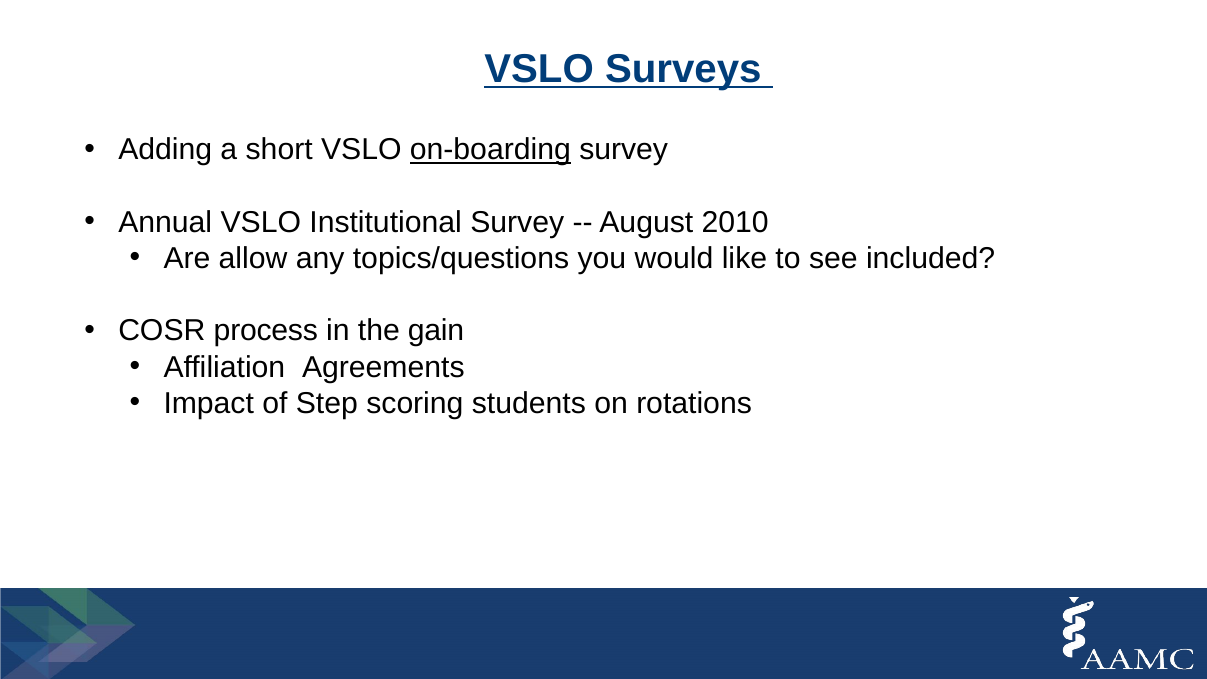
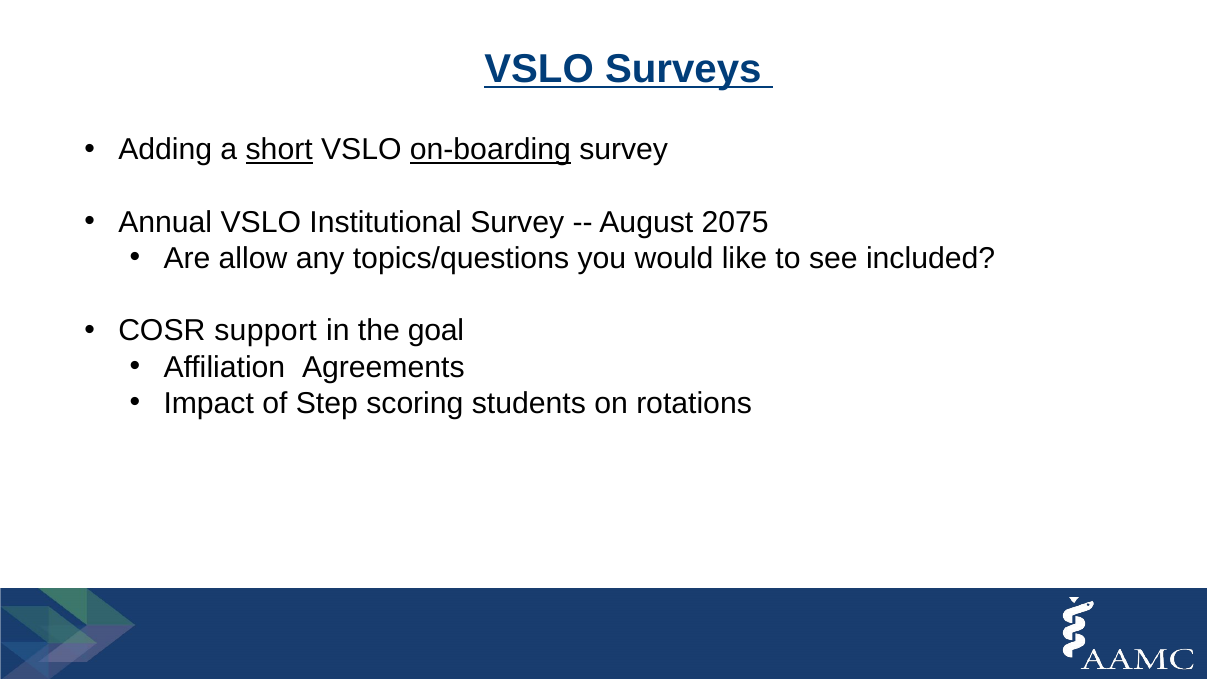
short underline: none -> present (279, 150)
2010: 2010 -> 2075 (735, 222)
process: process -> support (266, 331)
gain: gain -> goal (436, 331)
